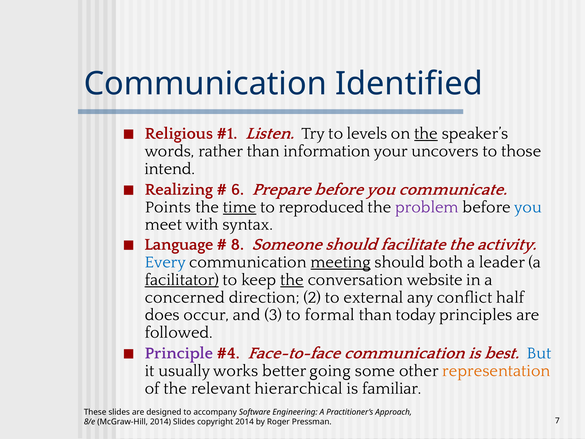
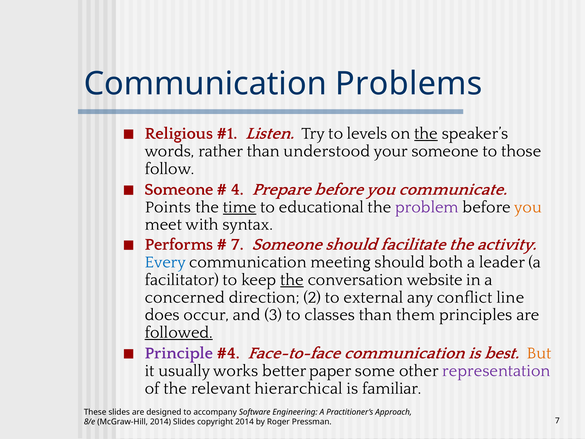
Identified: Identified -> Problems (409, 84)
information: information -> understood (327, 151)
your uncovers: uncovers -> someone (445, 151)
intend: intend -> follow (170, 169)
Realizing: Realizing -> Someone (179, 189)
6: 6 -> 4 (238, 189)
reproduced: reproduced -> educational (321, 207)
you colour: blue -> orange (528, 207)
Language: Language -> Performs (179, 244)
8: 8 -> 7 (237, 244)
meeting underline: present -> none (341, 262)
facilitator underline: present -> none (182, 280)
half: half -> line (510, 297)
formal: formal -> classes (330, 315)
today: today -> them (416, 315)
followed underline: none -> present (179, 332)
But colour: blue -> orange (539, 353)
going: going -> paper (330, 371)
representation colour: orange -> purple (496, 371)
